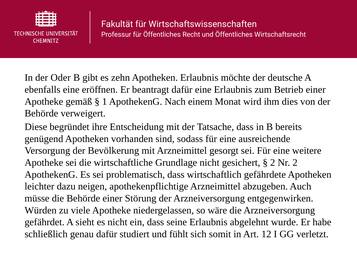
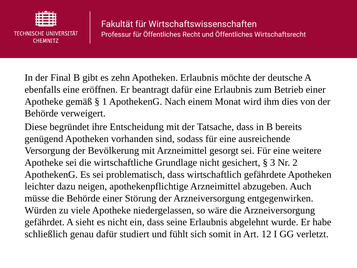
Oder: Oder -> Final (61, 78)
2: 2 -> 3 (273, 162)
